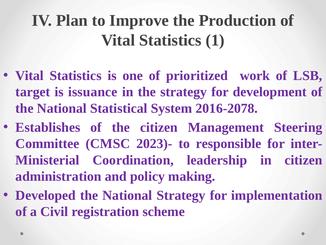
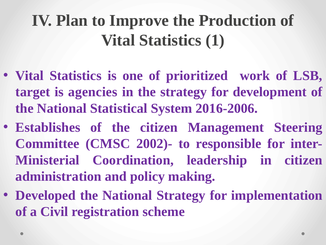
issuance: issuance -> agencies (93, 92)
2016-2078: 2016-2078 -> 2016-2006 (227, 108)
2023)-: 2023)- -> 2002)- (154, 143)
